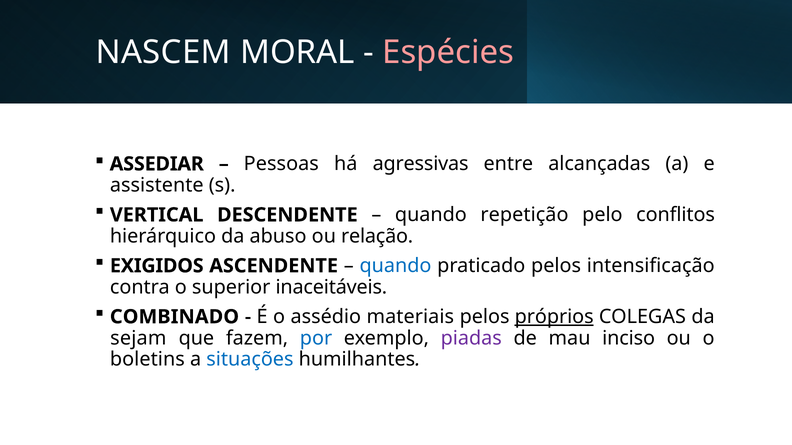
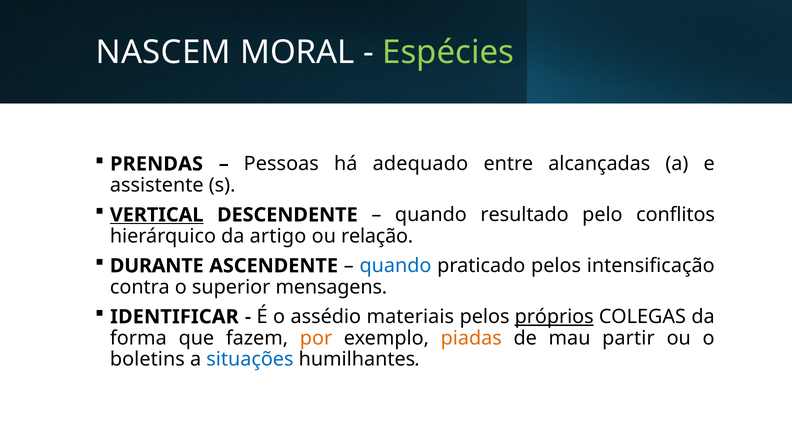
Espécies colour: pink -> light green (448, 52)
ASSEDIAR: ASSEDIAR -> PRENDAS (157, 164)
agressivas: agressivas -> adequado (420, 164)
VERTICAL underline: none -> present (157, 215)
repetição: repetição -> resultado (525, 215)
abuso: abuso -> artigo (278, 236)
EXIGIDOS: EXIGIDOS -> DURANTE (157, 266)
inaceitáveis: inaceitáveis -> mensagens (331, 287)
COMBINADO: COMBINADO -> IDENTIFICAR (174, 317)
sejam: sejam -> forma (138, 338)
por colour: blue -> orange (316, 338)
piadas colour: purple -> orange (471, 338)
inciso: inciso -> partir (628, 338)
